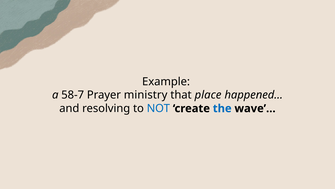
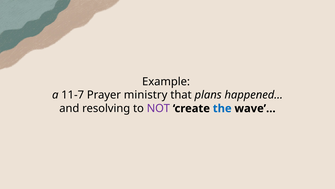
58-7: 58-7 -> 11-7 (73, 95)
place: place -> plans (208, 95)
NOT colour: blue -> purple (158, 108)
